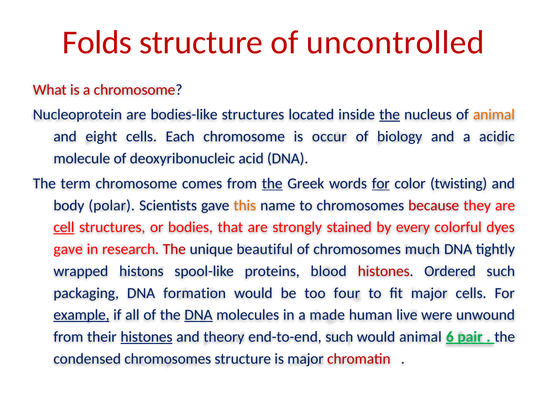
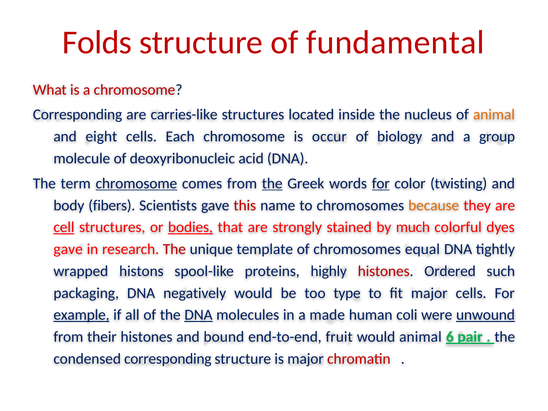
uncontrolled: uncontrolled -> fundamental (395, 43)
Nucleoprotein: Nucleoprotein -> Corresponding (78, 115)
bodies-like: bodies-like -> carries-like (184, 115)
the underline: present -> none (390, 115)
acidic: acidic -> group (497, 137)
chromosome underline: none -> present (136, 183)
polar: polar -> fibers (112, 205)
this colour: orange -> red (245, 205)
because colour: red -> orange (434, 205)
bodies underline: none -> present (190, 227)
every: every -> much (413, 227)
beautiful: beautiful -> template (265, 249)
much: much -> equal (422, 249)
blood: blood -> highly (329, 271)
formation: formation -> negatively (195, 293)
four: four -> type (347, 293)
live: live -> coli (407, 315)
unwound underline: none -> present (485, 315)
histones underline: present -> none (147, 337)
theory: theory -> bound (224, 337)
end-to-end such: such -> fruit (339, 337)
condensed chromosomes: chromosomes -> corresponding (168, 359)
